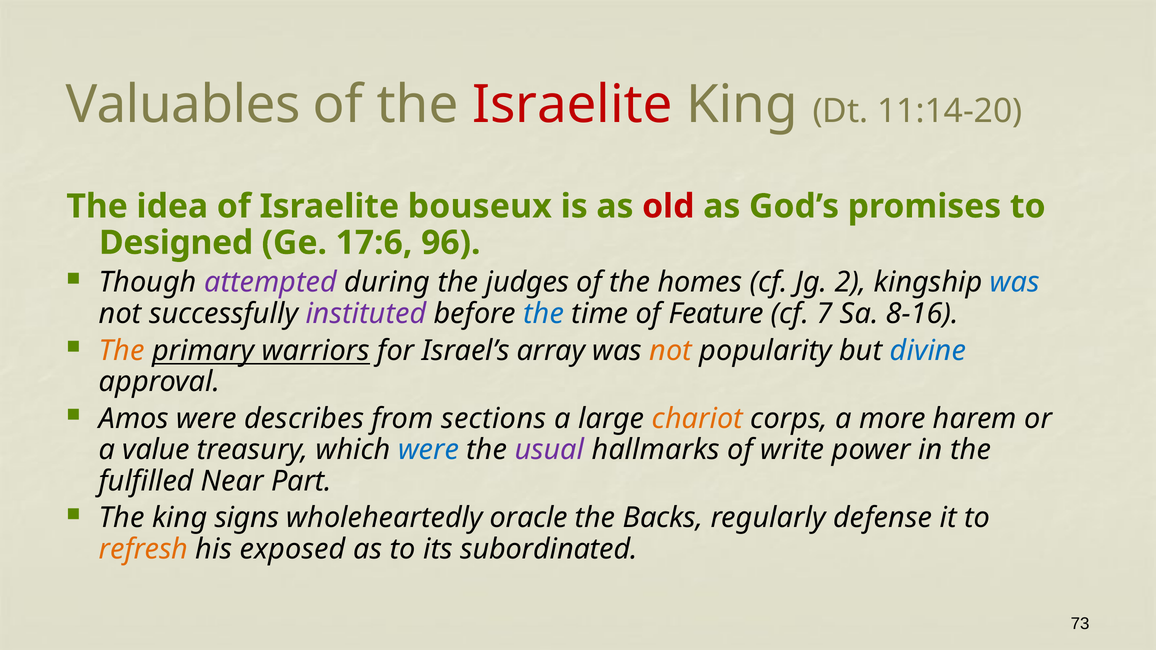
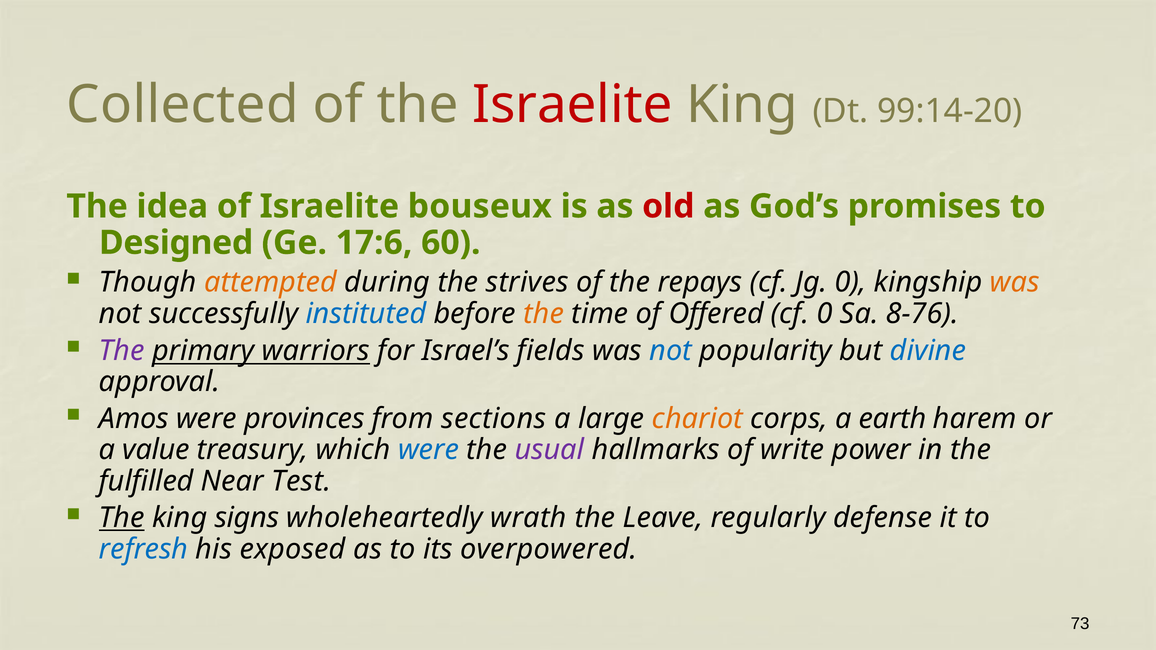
Valuables: Valuables -> Collected (183, 105)
11:14-20: 11:14-20 -> 99:14-20 (950, 111)
96: 96 -> 60 (451, 243)
attempted colour: purple -> orange (271, 282)
judges: judges -> strives (527, 282)
homes: homes -> repays (700, 282)
Jg 2: 2 -> 0 (851, 282)
was colour: blue -> orange (1015, 282)
instituted colour: purple -> blue (366, 314)
the colour: blue -> orange (544, 314)
Feature: Feature -> Offered (716, 314)
cf 7: 7 -> 0 (825, 314)
8-16: 8-16 -> 8-76 (922, 314)
The colour: orange -> purple (122, 351)
array: array -> fields (551, 351)
not colour: orange -> blue (671, 351)
describes: describes -> provinces (304, 419)
more: more -> earth (893, 419)
Part: Part -> Test (301, 481)
The underline: none -> present (122, 518)
oracle: oracle -> wrath (529, 518)
Backs: Backs -> Leave (663, 518)
refresh colour: orange -> blue (144, 549)
subordinated: subordinated -> overpowered (549, 549)
